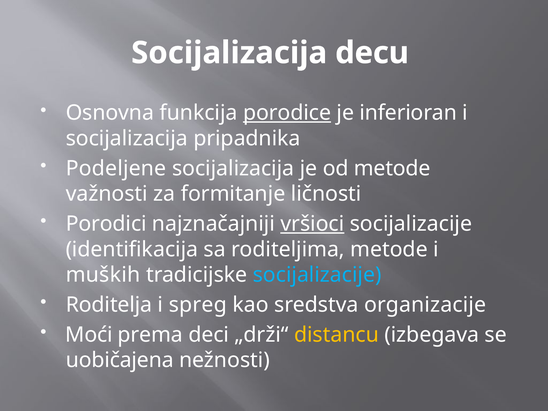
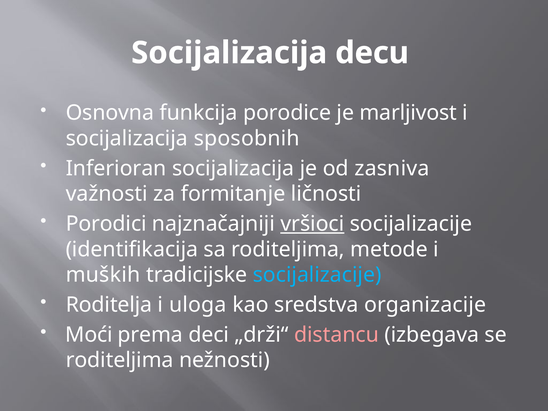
porodice underline: present -> none (287, 113)
inferioran: inferioran -> marljivost (408, 113)
pripadnika: pripadnika -> sposobnih (247, 138)
Podeljene: Podeljene -> Inferioran (116, 168)
od metode: metode -> zasniva (392, 168)
spreg: spreg -> uloga (198, 305)
distancu colour: yellow -> pink (336, 335)
uobičajena: uobičajena -> roditeljima (120, 360)
